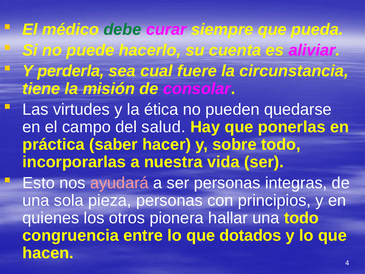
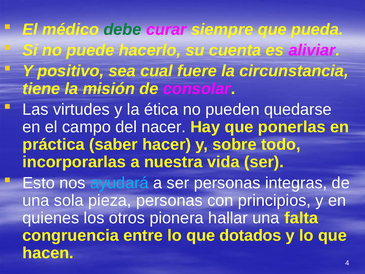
perderla: perderla -> positivo (71, 71)
salud: salud -> nacer (164, 127)
ayudará colour: pink -> light blue (119, 183)
una todo: todo -> falta (301, 218)
